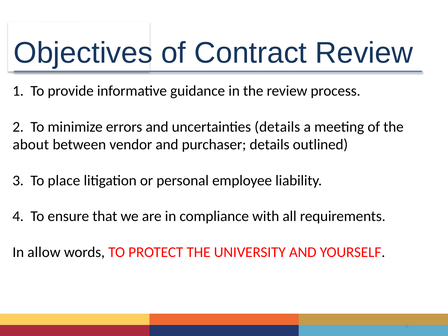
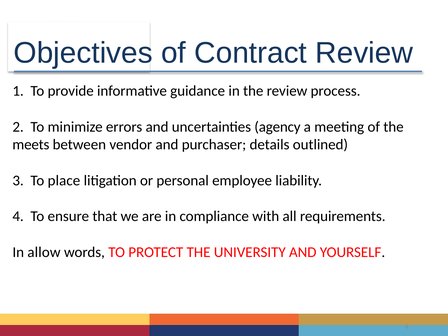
uncertainties details: details -> agency (277, 127)
about: about -> meets (31, 145)
